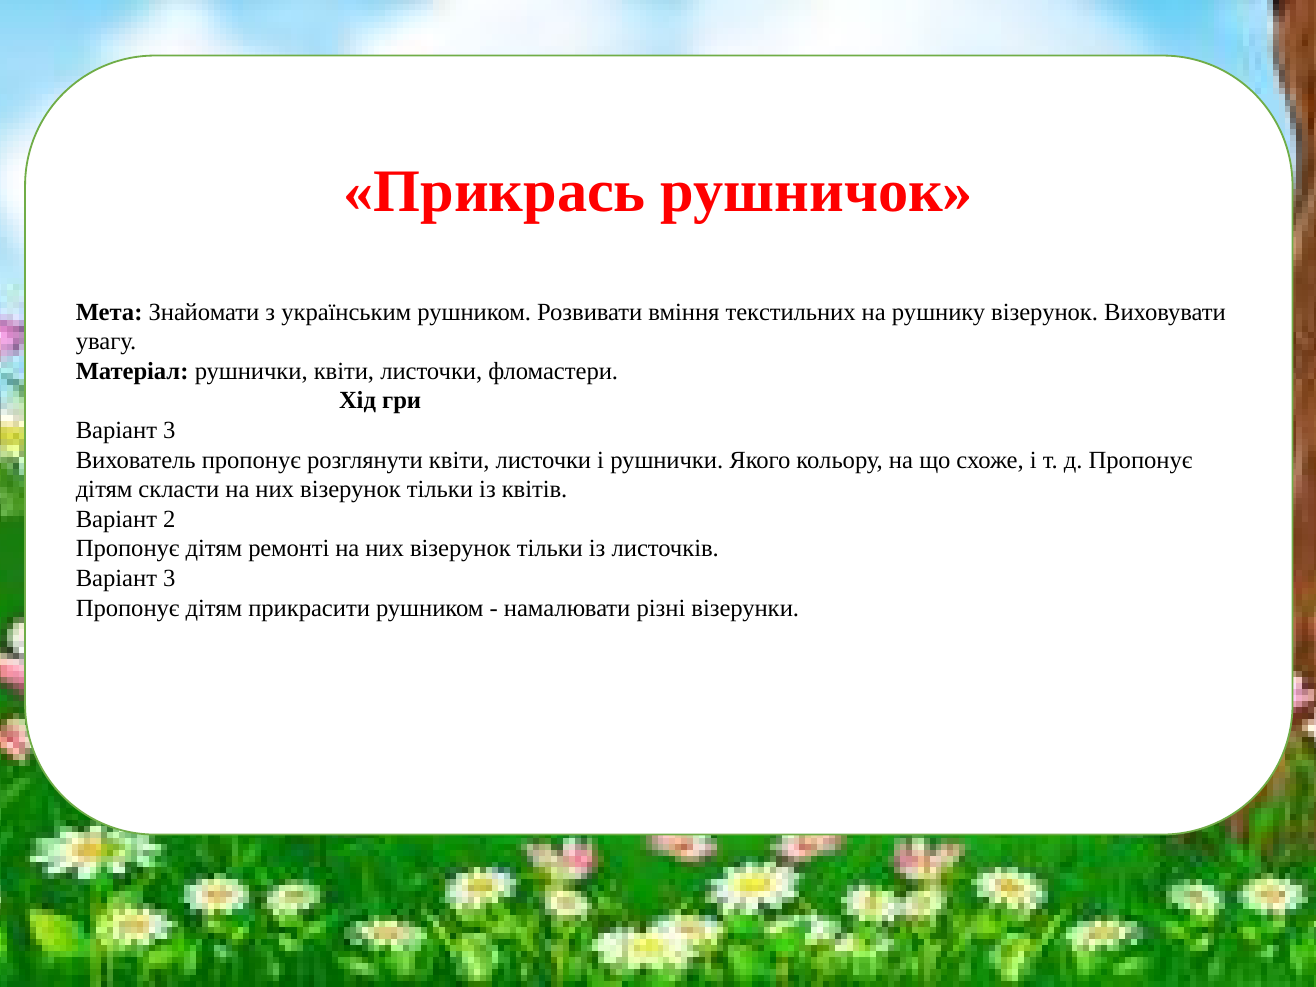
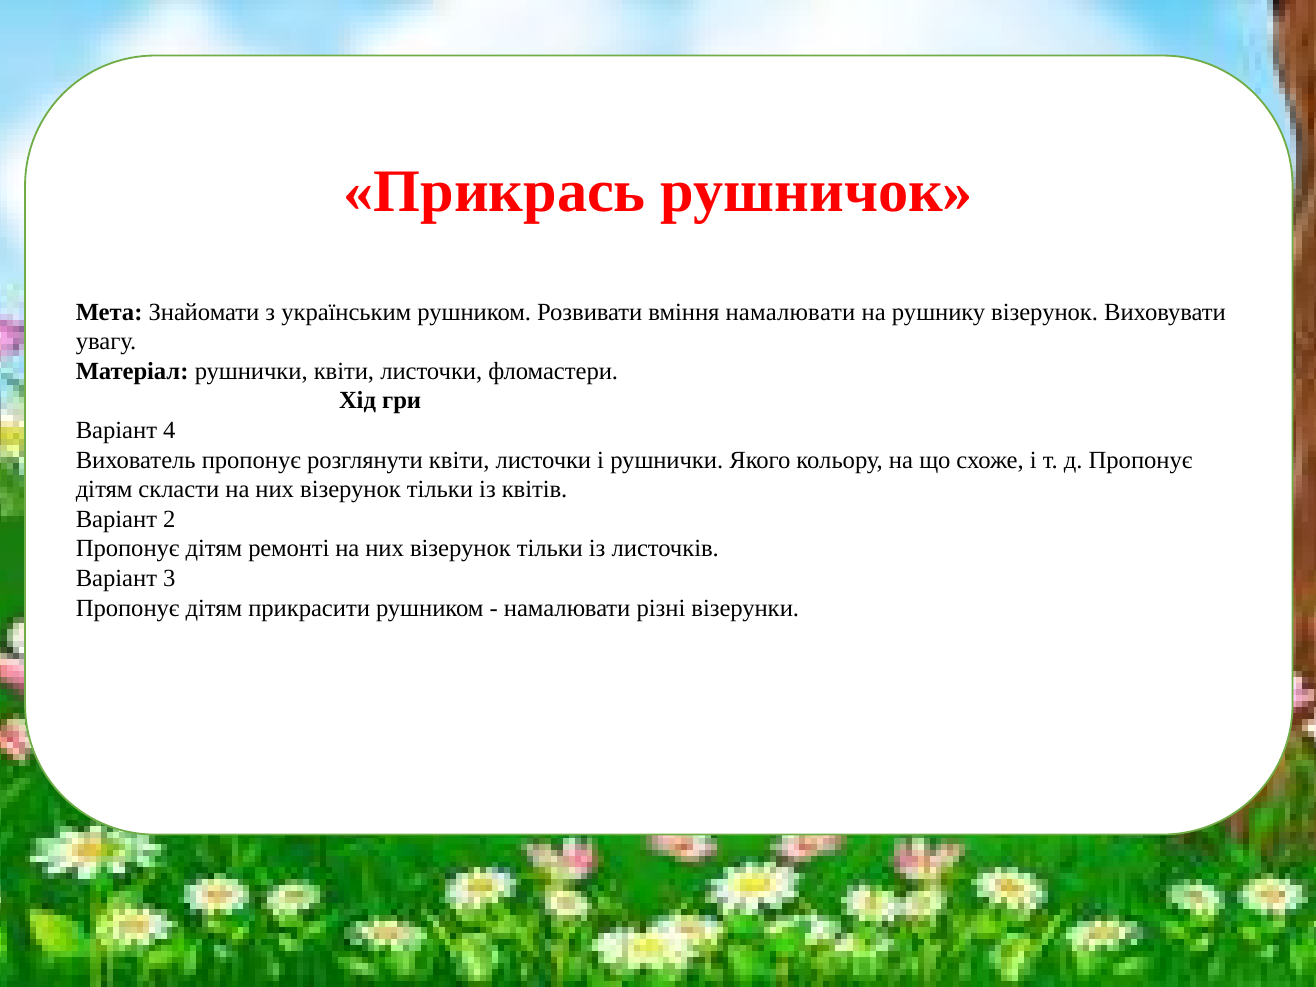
вміння текстильних: текстильних -> намалювати (790, 312)
3: 3 -> 4 (169, 430)
